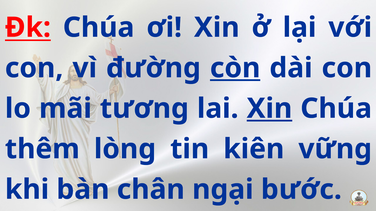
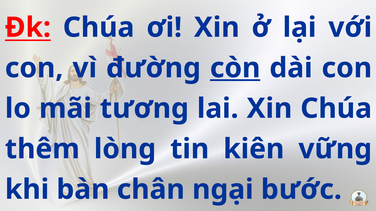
Xin underline: present -> none (269, 109)
